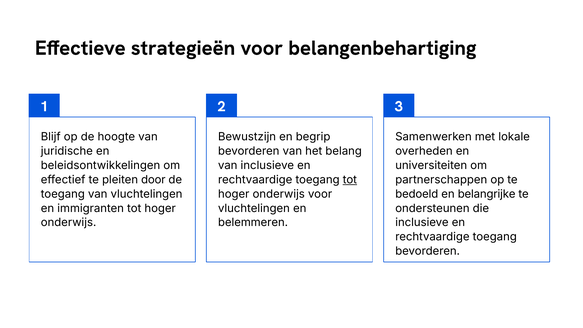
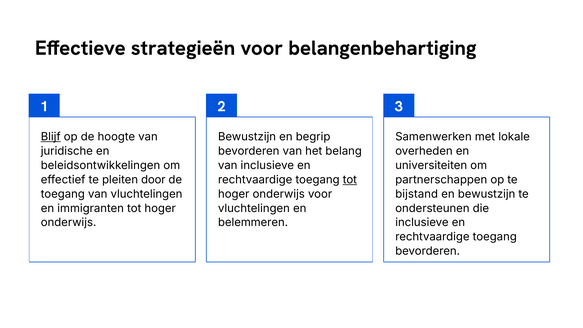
Blijf underline: none -> present (51, 137)
bedoeld: bedoeld -> bijstand (417, 194)
en belangrijke: belangrijke -> bewustzijn (487, 194)
